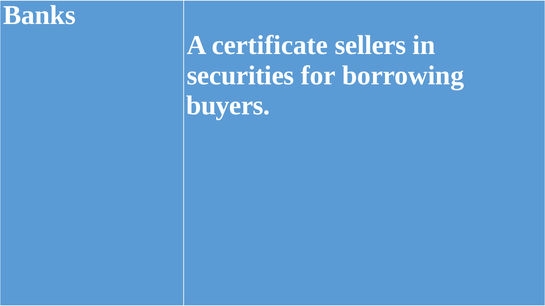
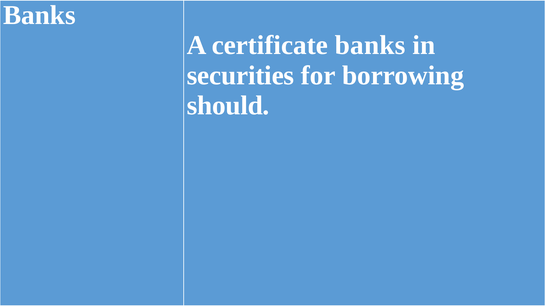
certificate sellers: sellers -> banks (370, 45)
buyers: buyers -> should (228, 106)
